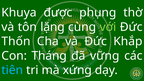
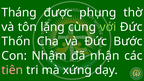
Khuya: Khuya -> Tháng (19, 13)
Khắp: Khắp -> Bước (128, 41)
Tháng: Tháng -> Nhậm (49, 56)
vững: vững -> nhận (105, 56)
tiên colour: light blue -> pink (12, 70)
